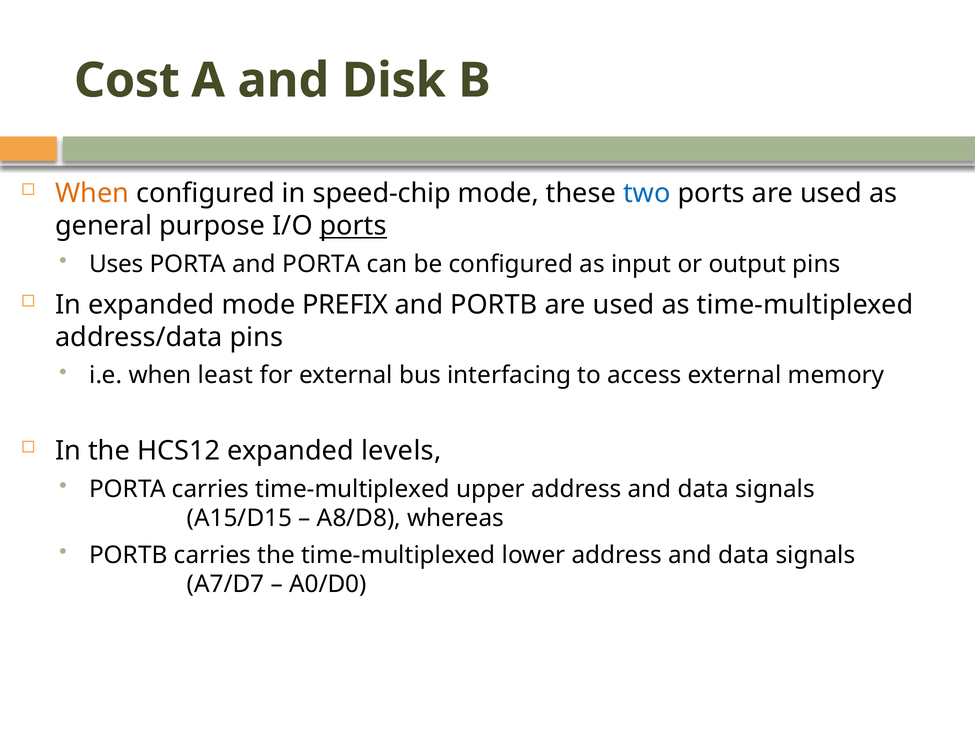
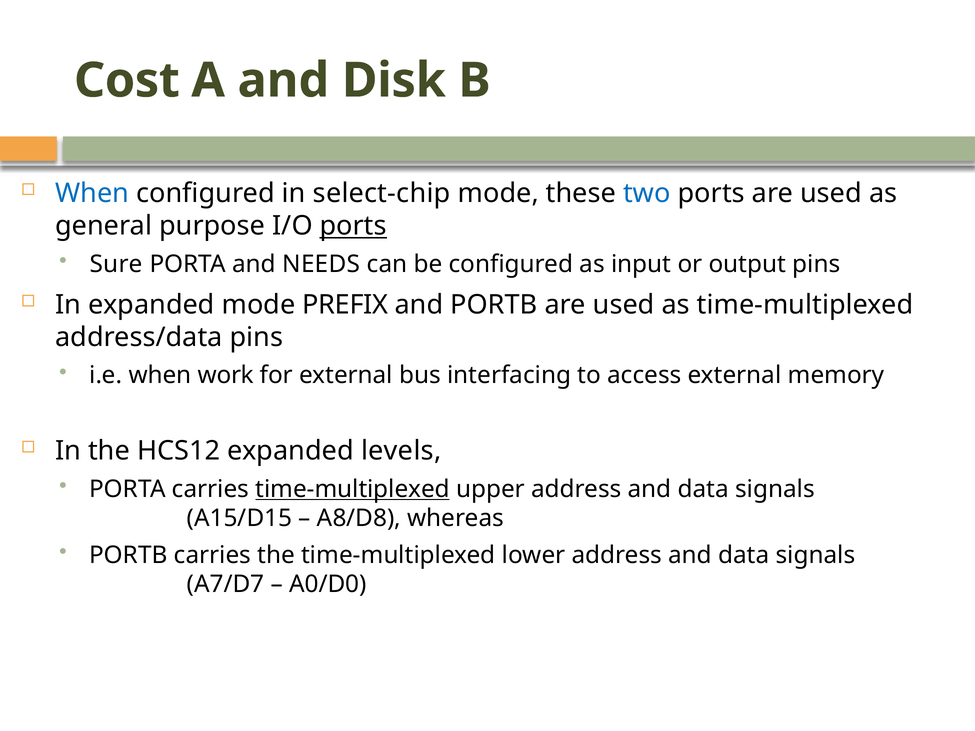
When colour: orange -> blue (92, 194)
speed-chip: speed-chip -> select-chip (382, 194)
Uses: Uses -> Sure (116, 264)
and PORTA: PORTA -> NEEDS (321, 264)
least: least -> work (226, 375)
time-multiplexed underline: none -> present (353, 489)
